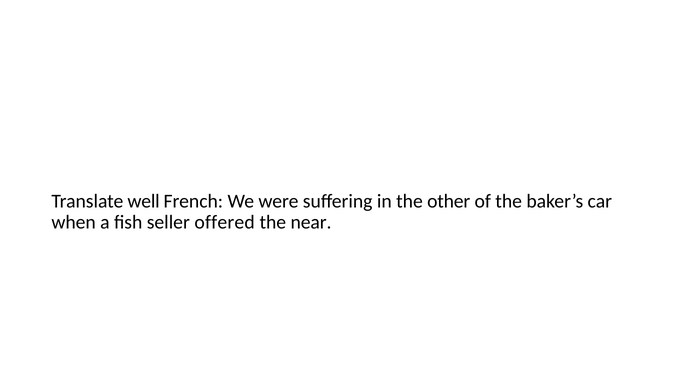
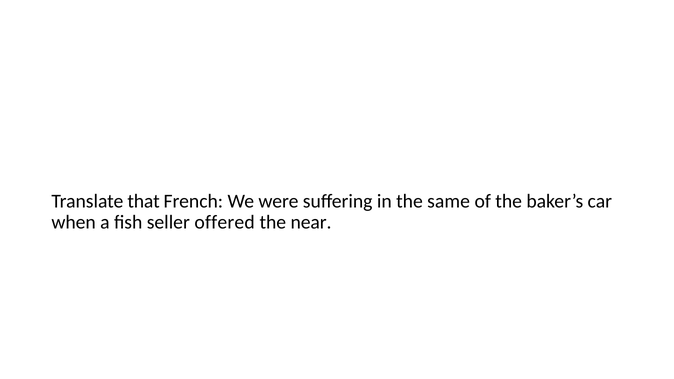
well: well -> that (144, 201)
other: other -> same (449, 201)
